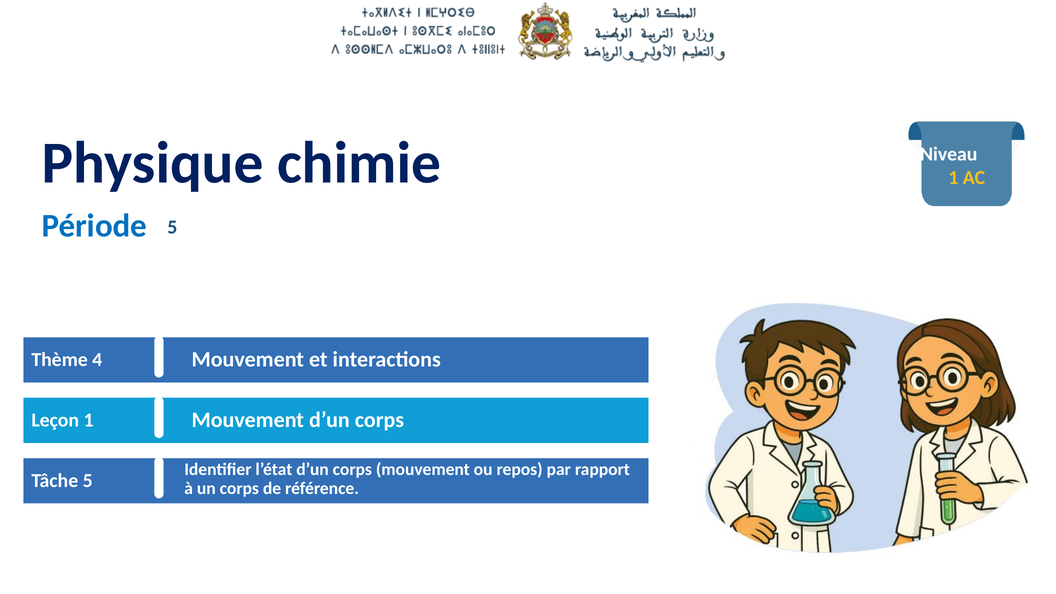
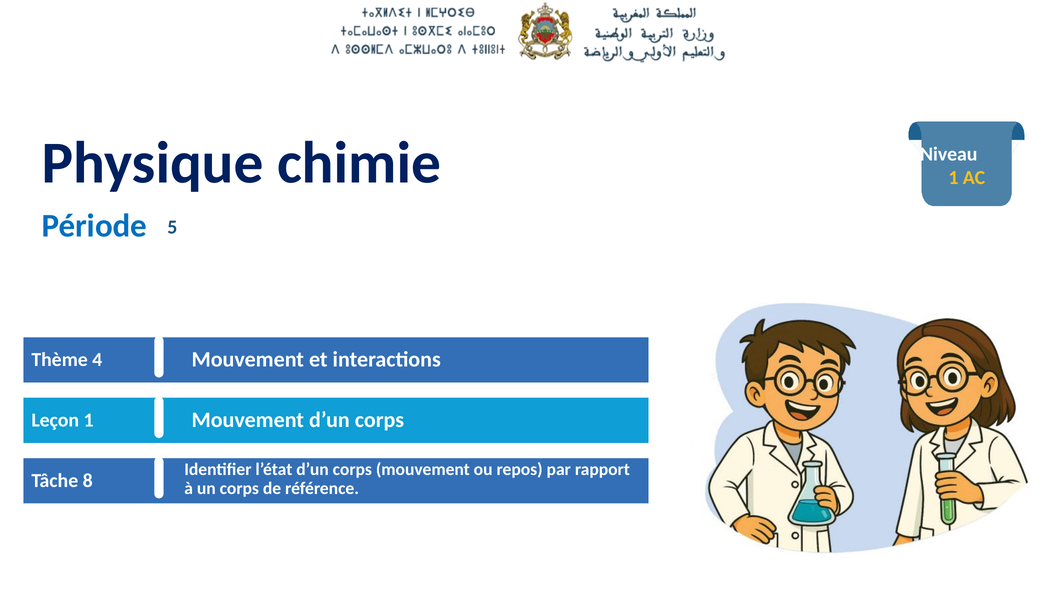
Tâche 5: 5 -> 8 (88, 481)
